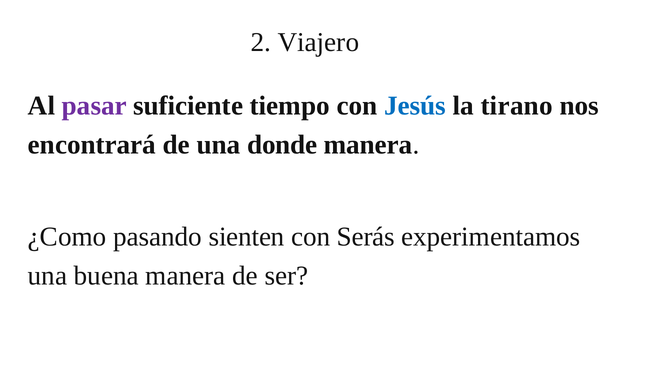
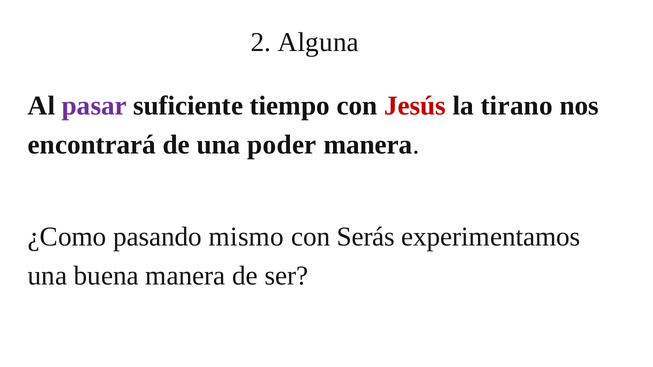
Viajero: Viajero -> Alguna (318, 42)
Jesús colour: blue -> red (415, 106)
donde: donde -> poder (282, 145)
sienten: sienten -> mismo (246, 237)
